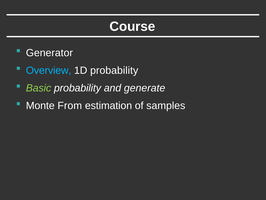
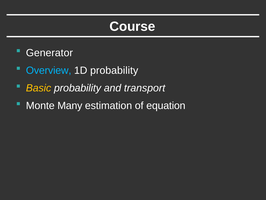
Basic colour: light green -> yellow (39, 88)
generate: generate -> transport (145, 88)
From: From -> Many (70, 105)
samples: samples -> equation (166, 105)
